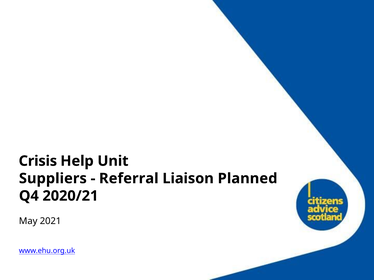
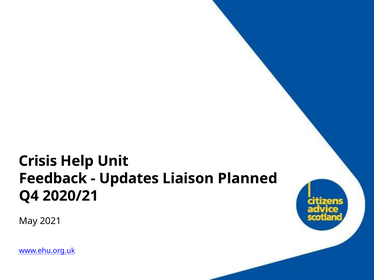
Suppliers: Suppliers -> Feedback (53, 179)
Referral: Referral -> Updates (129, 179)
